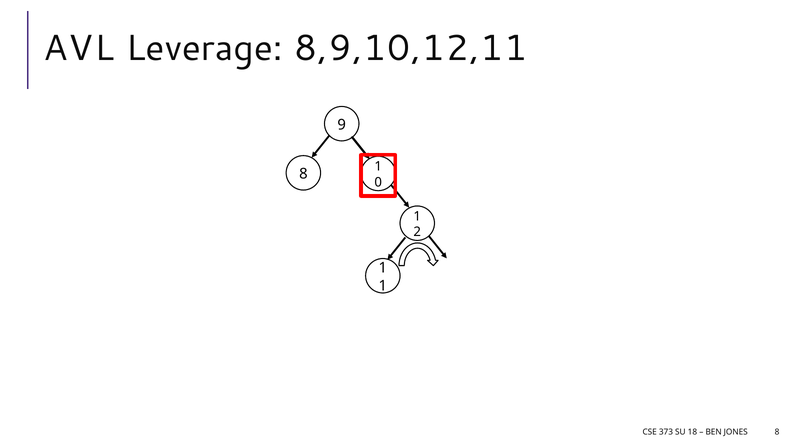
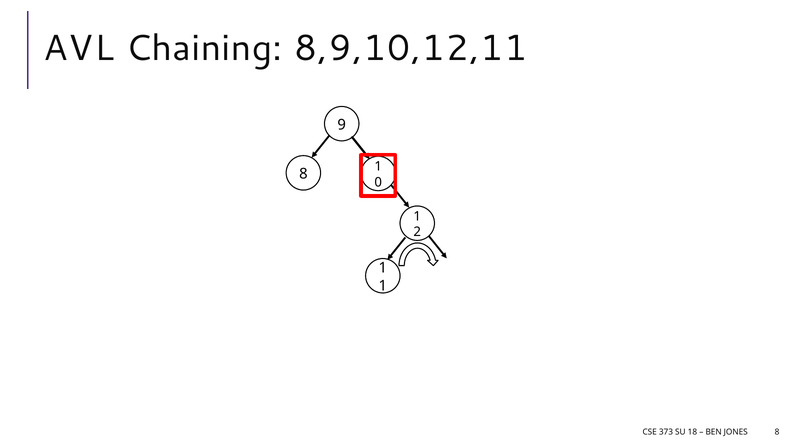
Leverage: Leverage -> Chaining (204, 48)
